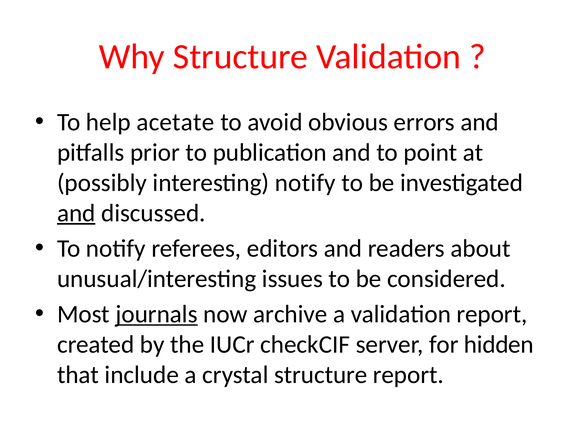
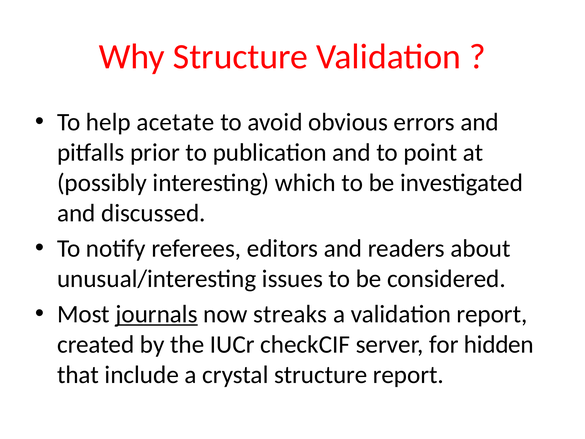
interesting notify: notify -> which (305, 183)
and underline: present -> none (76, 213)
archive: archive -> streaks (290, 314)
